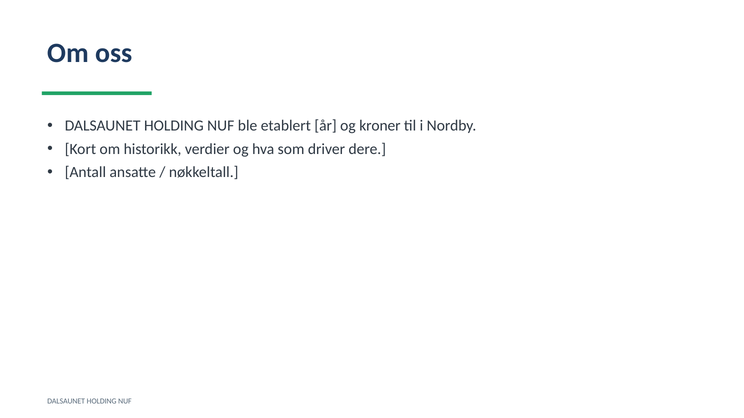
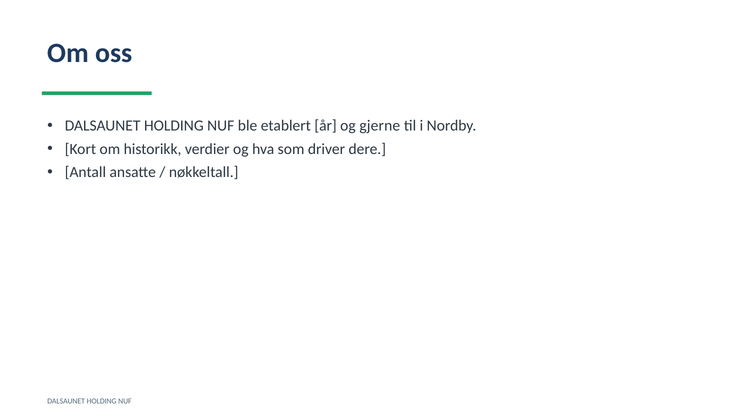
kroner: kroner -> gjerne (380, 126)
